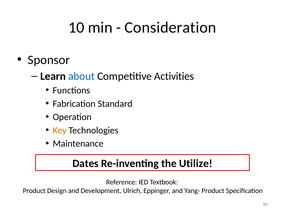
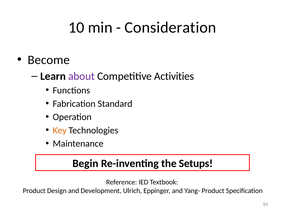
Sponsor: Sponsor -> Become (49, 60)
about colour: blue -> purple (82, 76)
Dates: Dates -> Begin (85, 163)
Utilize: Utilize -> Setups (196, 163)
